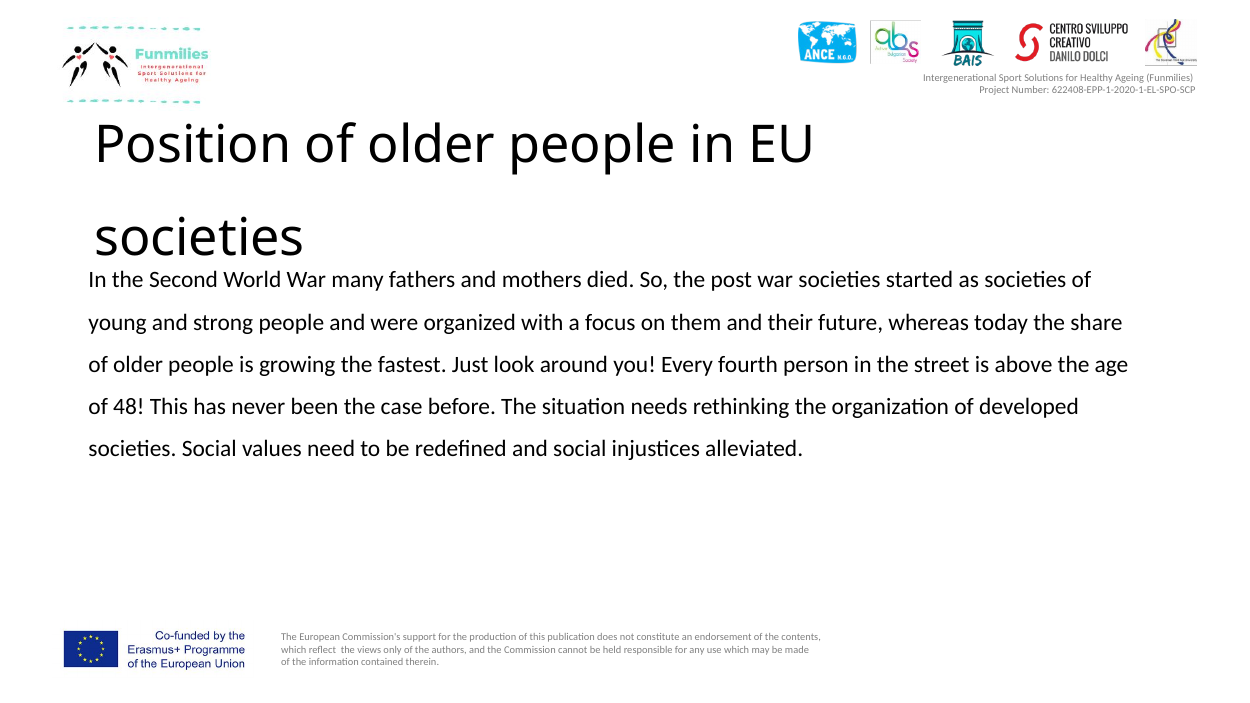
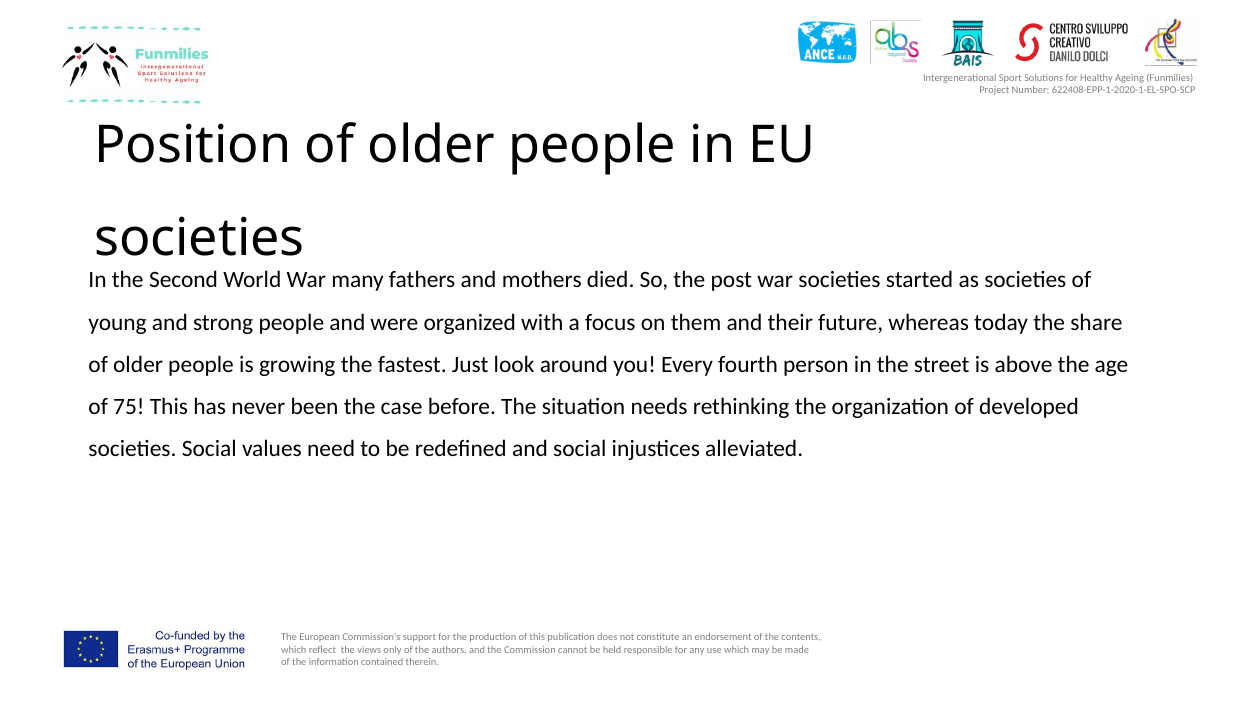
48: 48 -> 75 (129, 407)
